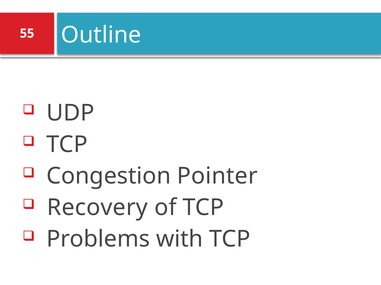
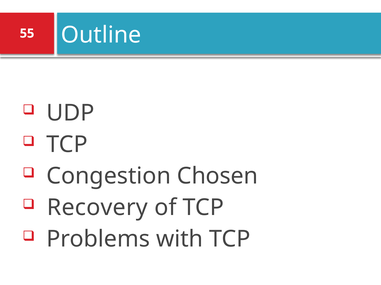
Pointer: Pointer -> Chosen (217, 176)
